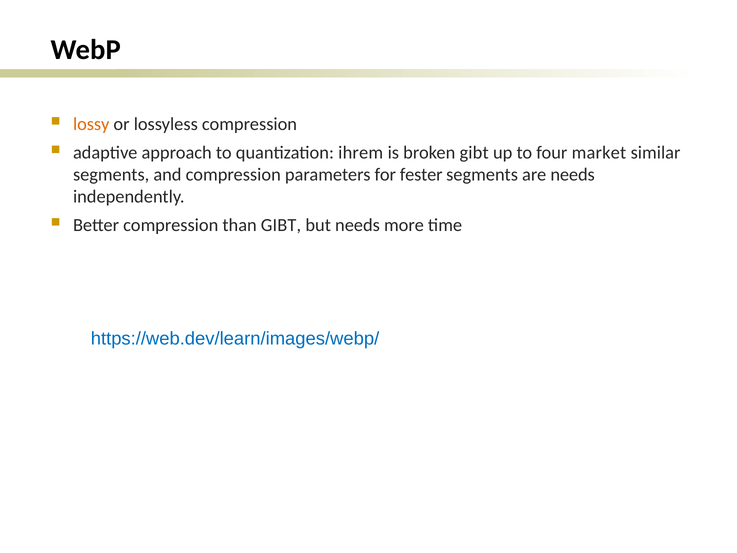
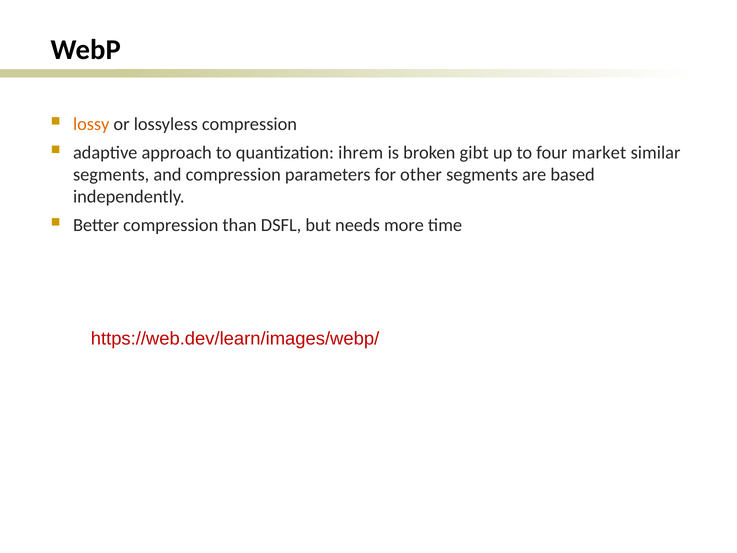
fester: fester -> other (421, 175)
are needs: needs -> based (573, 175)
than GIBT: GIBT -> DSFL (281, 225)
https://web.dev/learn/images/webp/ colour: blue -> red (235, 339)
